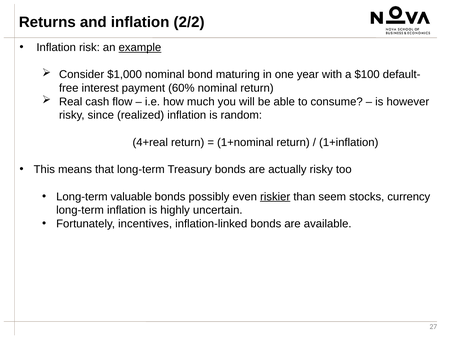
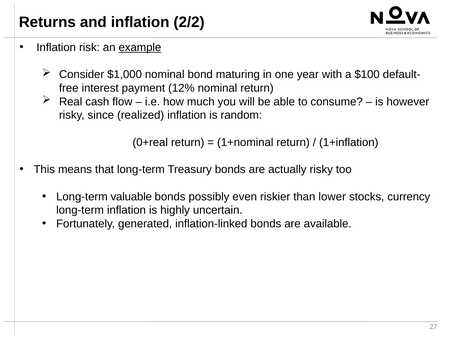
60%: 60% -> 12% (181, 88)
4+real: 4+real -> 0+real (150, 142)
riskier underline: present -> none (275, 197)
seem: seem -> lower (332, 197)
incentives: incentives -> generated (145, 224)
